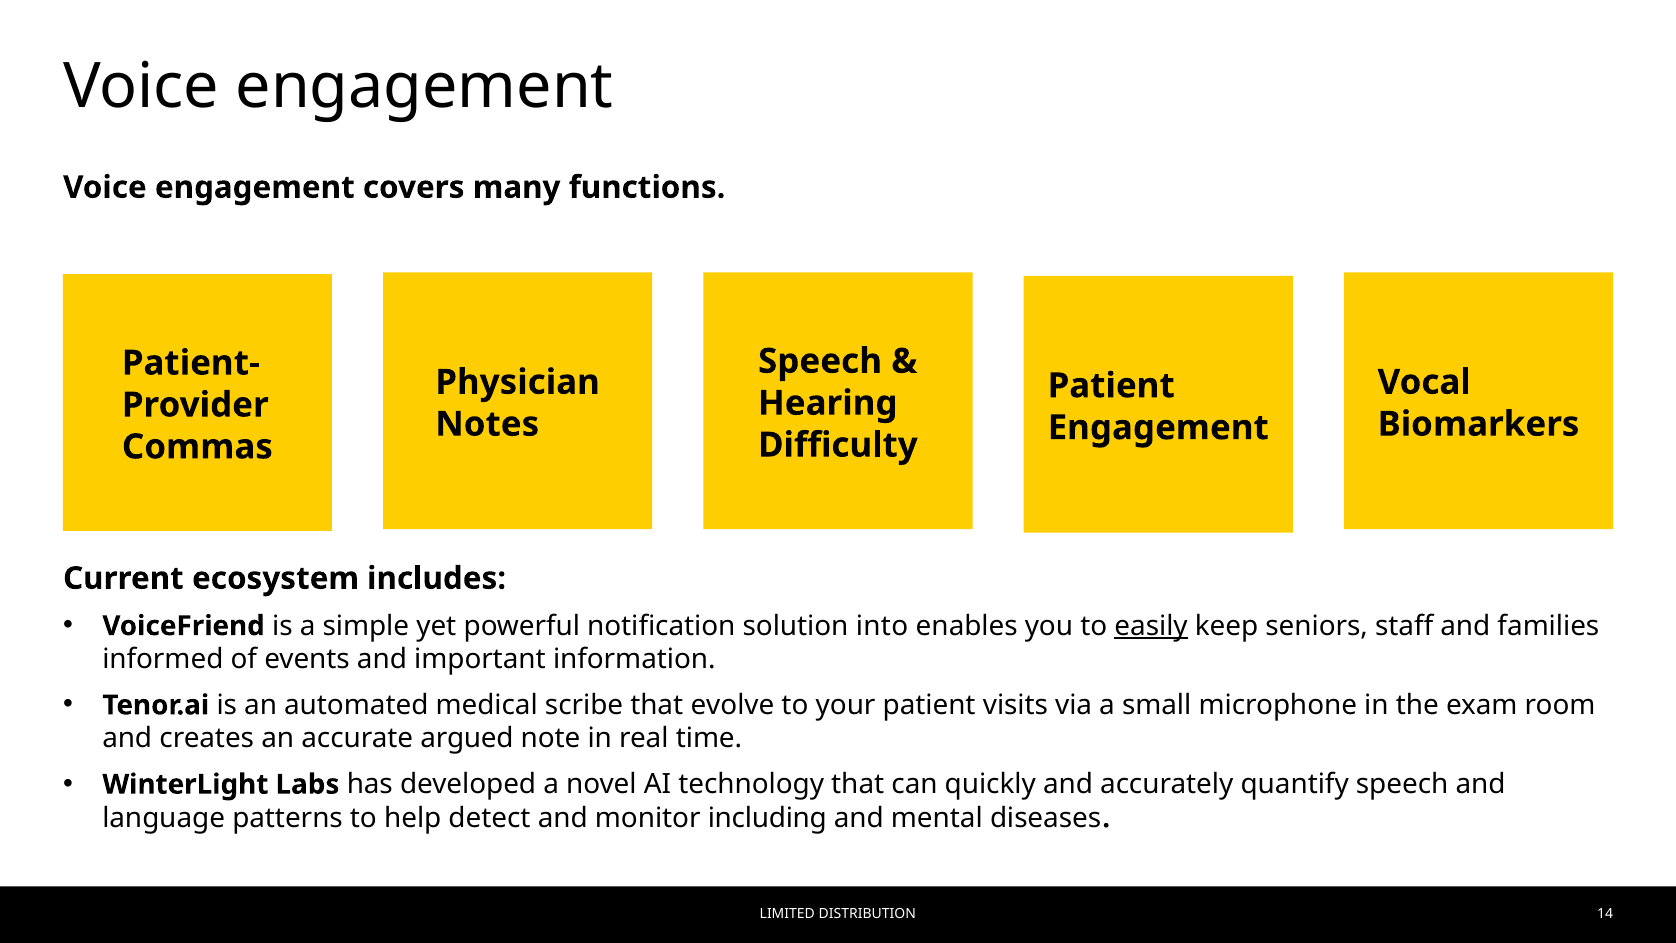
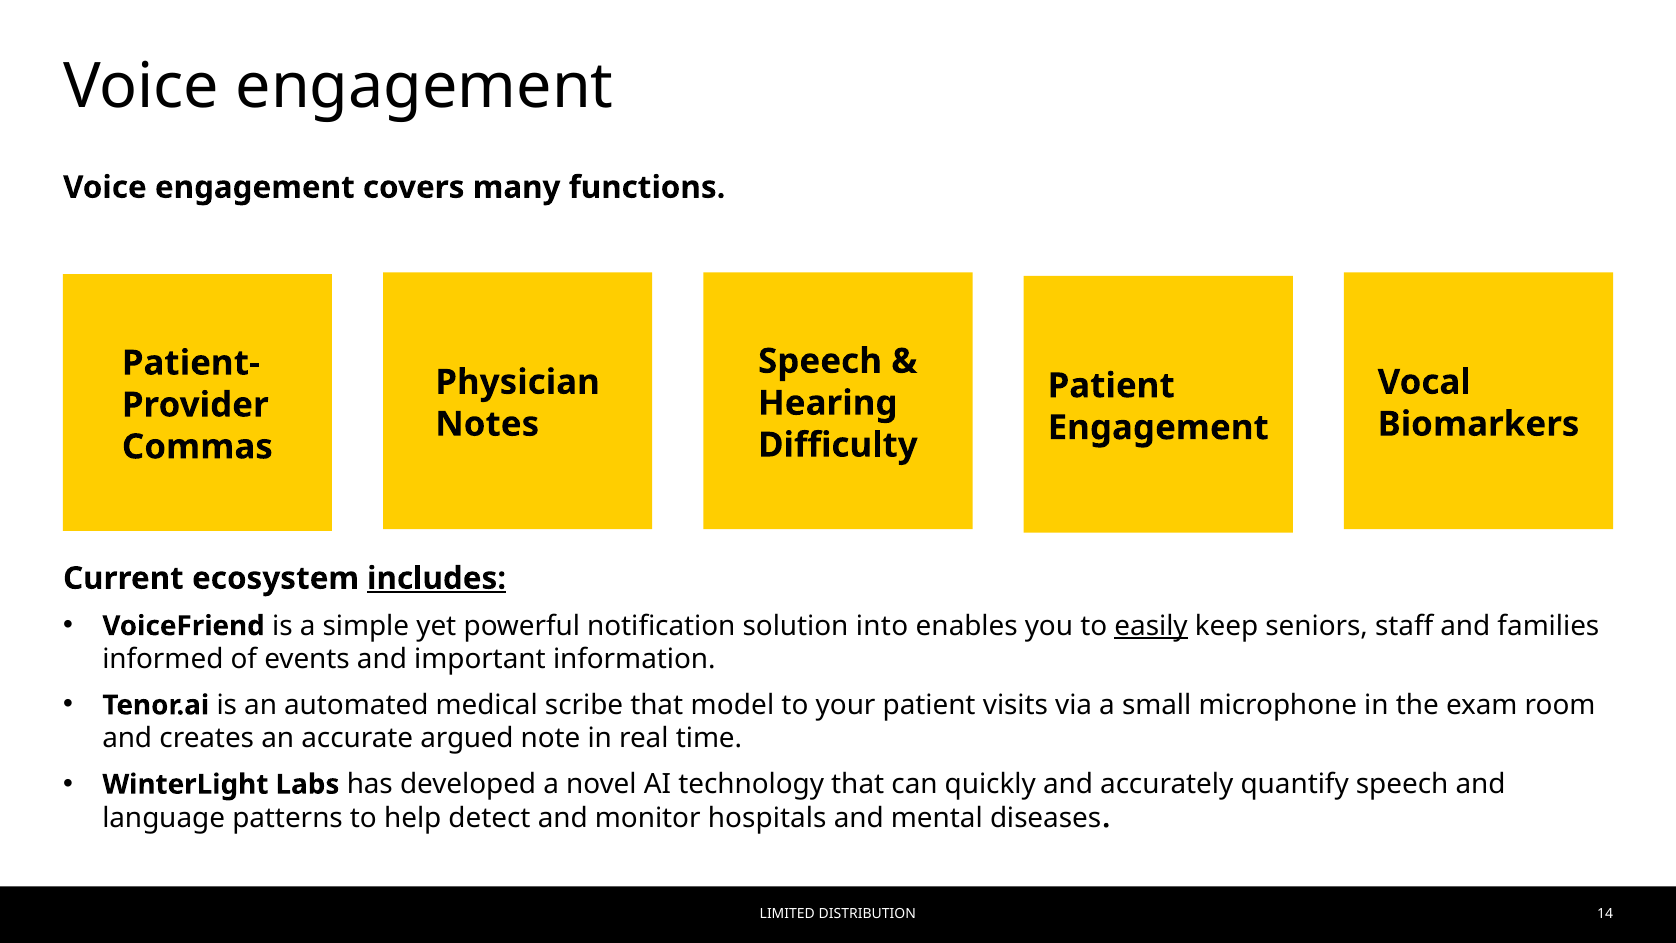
includes underline: none -> present (437, 578)
evolve: evolve -> model (732, 705)
including: including -> hospitals (767, 818)
